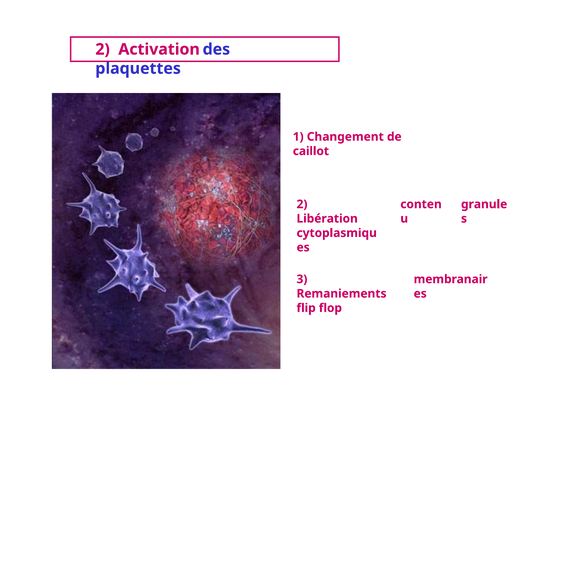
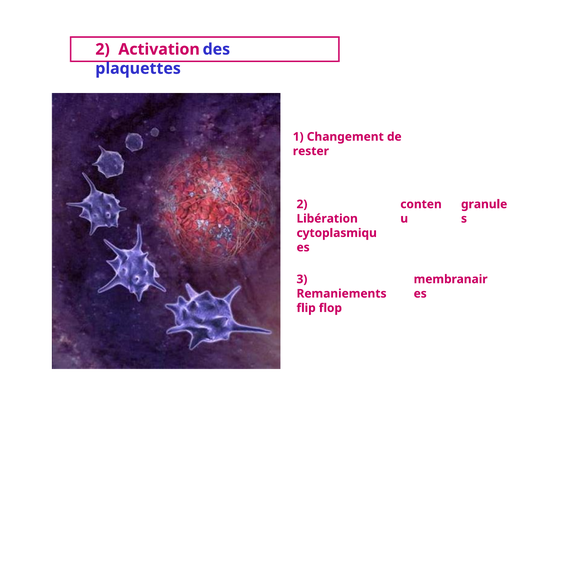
caillot: caillot -> rester (311, 151)
